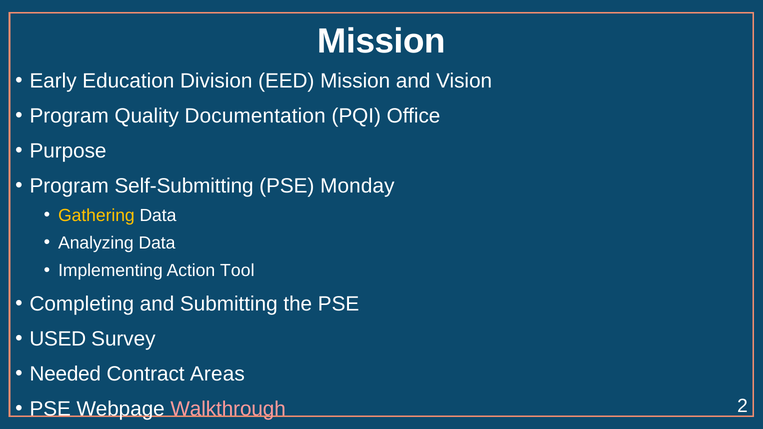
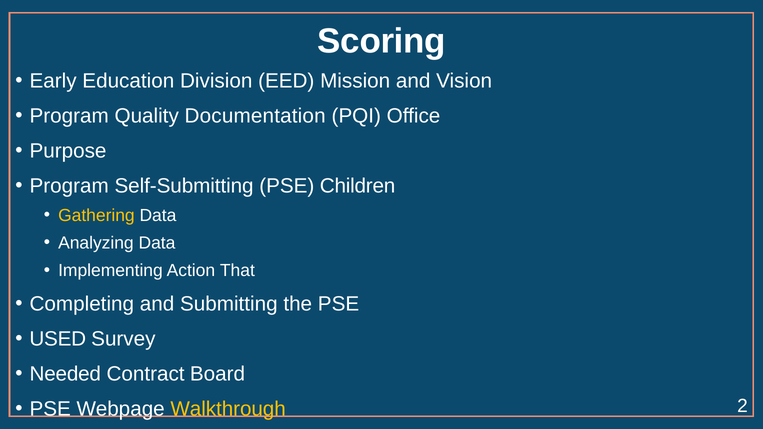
Mission: Mission -> Scoring (382, 41)
Monday: Monday -> Children (358, 186)
Tool: Tool -> That (237, 271)
Areas: Areas -> Board (218, 374)
Walkthrough colour: pink -> yellow (228, 409)
